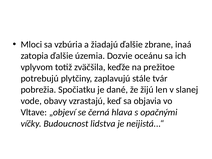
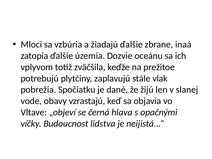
tvár: tvár -> vlak (160, 78)
